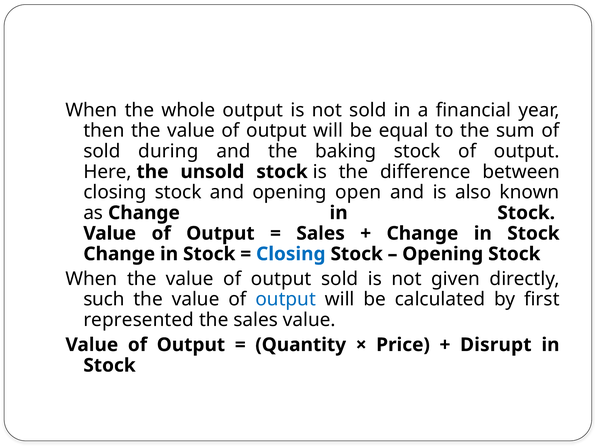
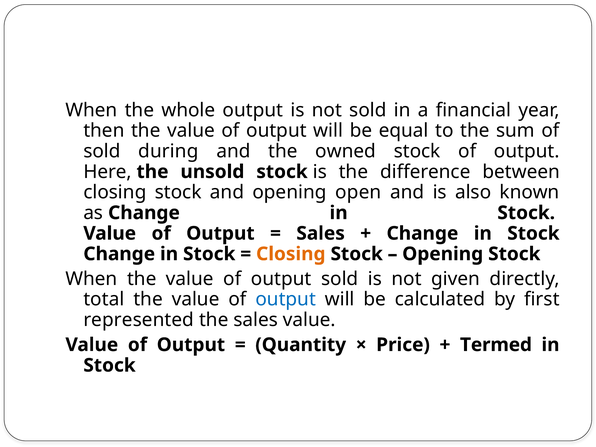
baking: baking -> owned (346, 151)
Closing colour: blue -> orange (291, 254)
such: such -> total (104, 299)
Disrupt: Disrupt -> Termed (496, 345)
